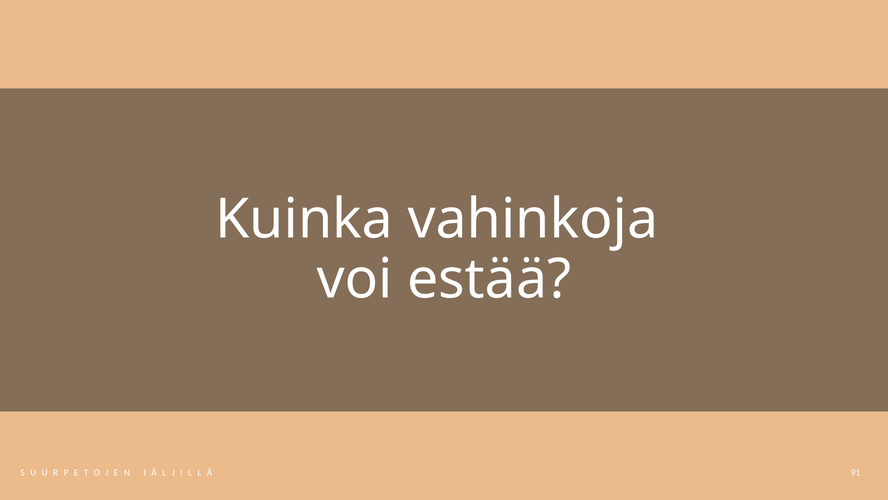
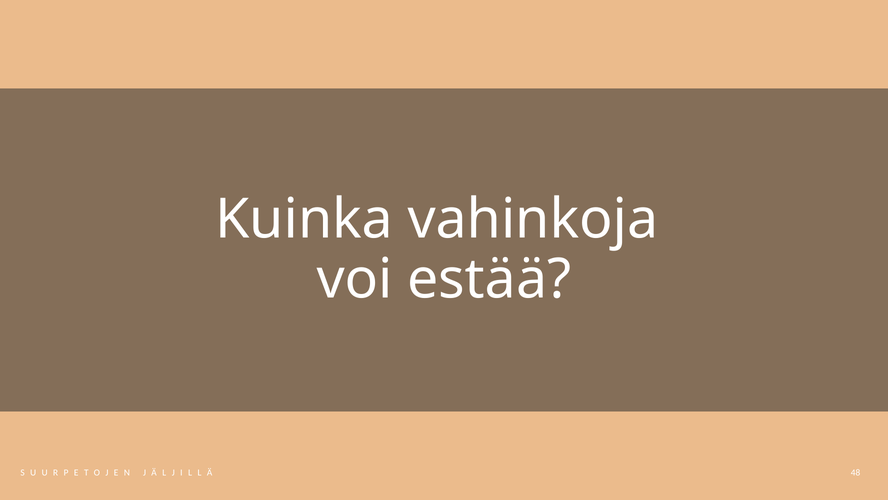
91: 91 -> 48 (856, 472)
